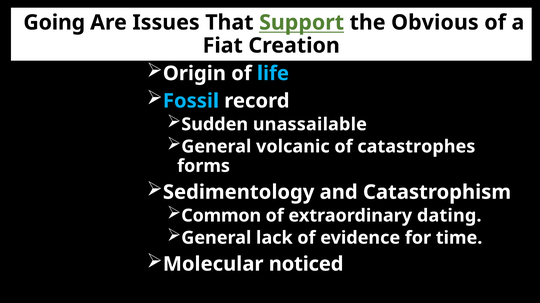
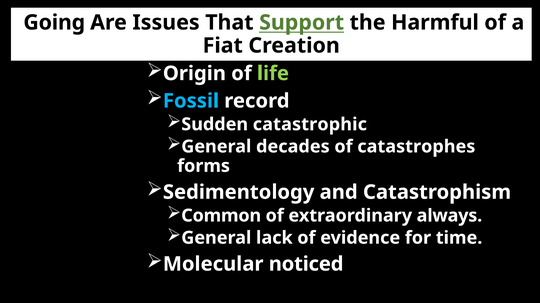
Obvious: Obvious -> Harmful (435, 23)
life colour: light blue -> light green (273, 74)
unassailable: unassailable -> catastrophic (310, 125)
volcanic: volcanic -> decades (293, 147)
dating: dating -> always (449, 216)
